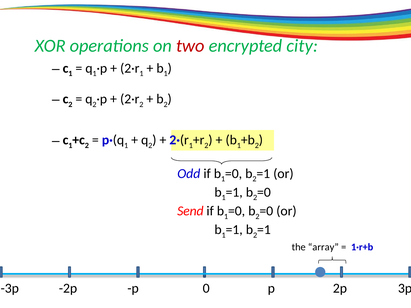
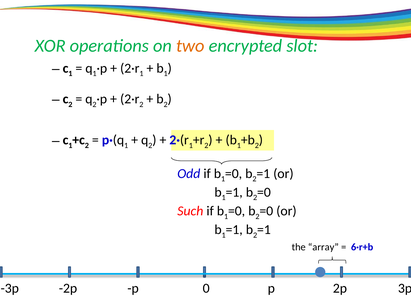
two colour: red -> orange (190, 46)
city: city -> slot (302, 46)
Send: Send -> Such (190, 211)
1·r+b: 1·r+b -> 6·r+b (362, 247)
